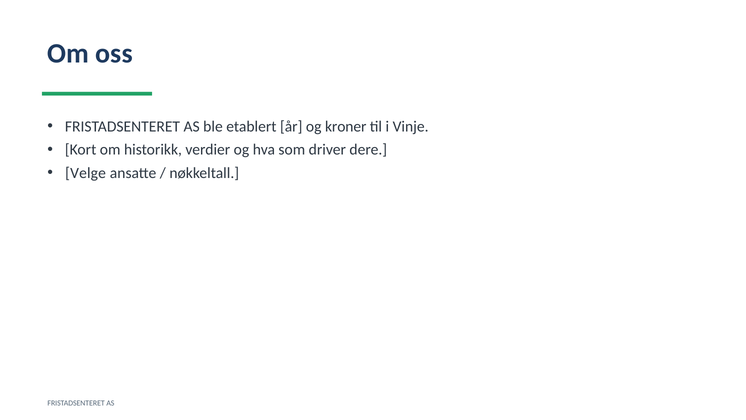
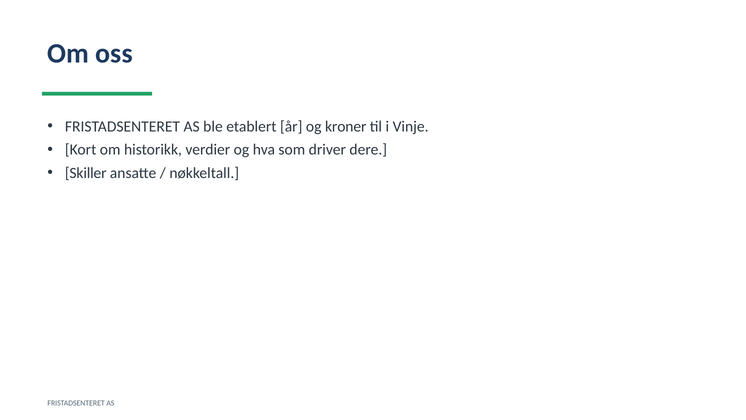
Velge: Velge -> Skiller (86, 173)
